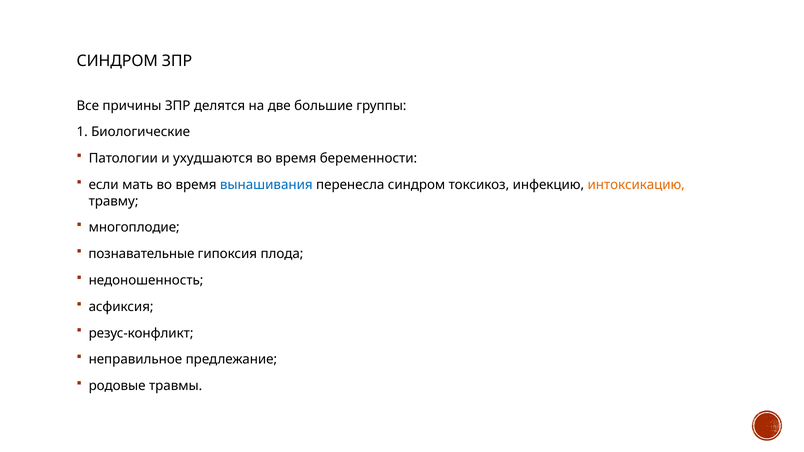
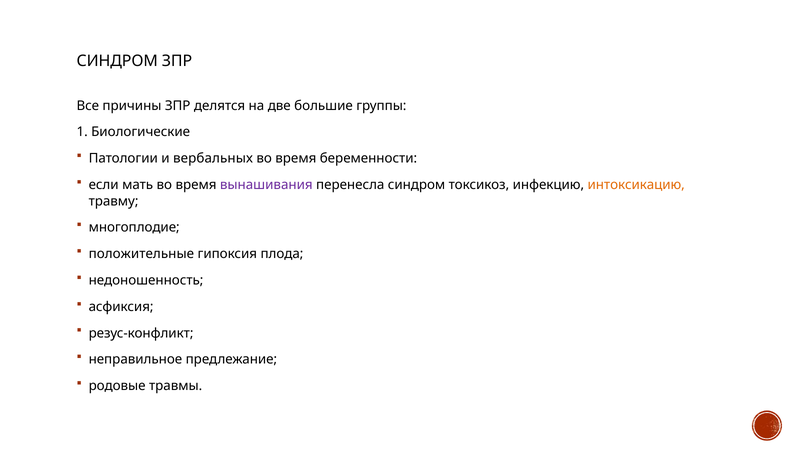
ухудшаются: ухудшаются -> вербальных (213, 159)
вынашивания colour: blue -> purple (266, 185)
познавательные: познавательные -> положительные (141, 254)
